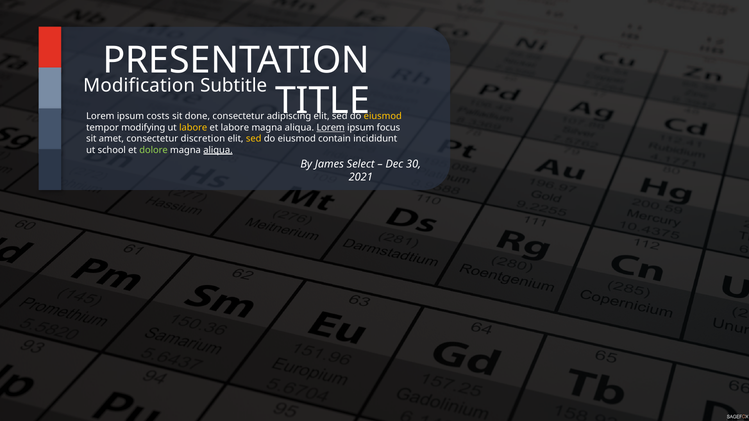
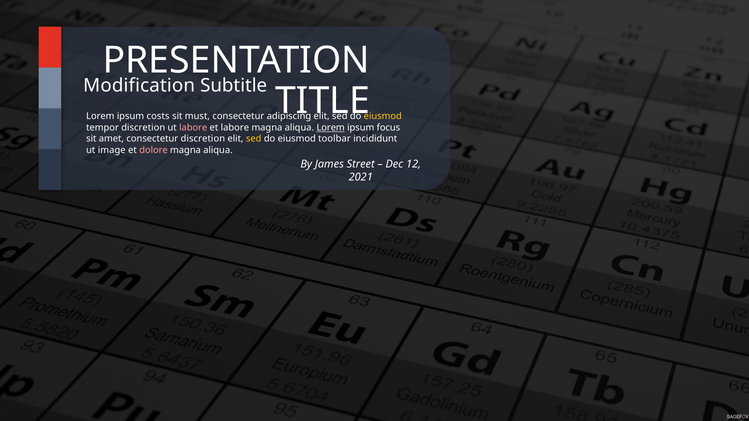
done: done -> must (197, 116)
tempor modifying: modifying -> discretion (143, 128)
labore colour: yellow -> pink (193, 128)
contain: contain -> toolbar (334, 139)
school: school -> image (112, 150)
dolore colour: light green -> pink (154, 150)
aliqua underline: present -> none (218, 150)
Select: Select -> Street (361, 164)
30: 30 -> 12 (414, 164)
